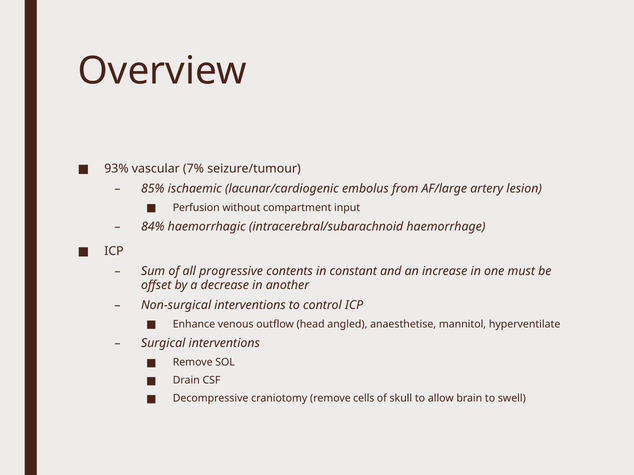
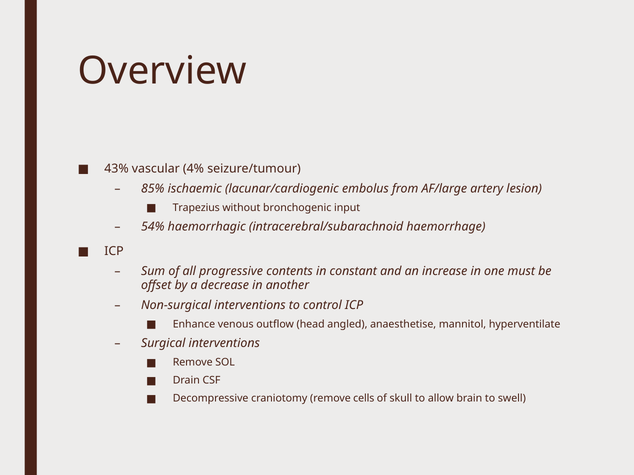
93%: 93% -> 43% (116, 169)
7%: 7% -> 4% (193, 169)
Perfusion: Perfusion -> Trapezius (196, 208)
compartment: compartment -> bronchogenic (297, 208)
84%: 84% -> 54% (153, 227)
